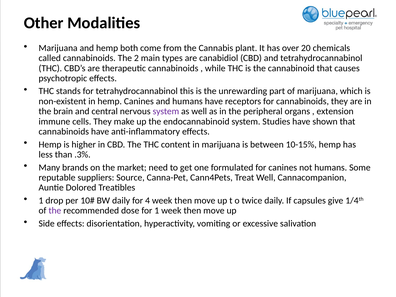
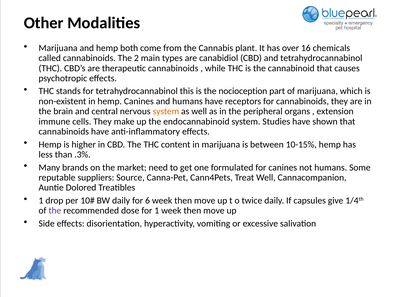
20: 20 -> 16 (306, 48)
unrewarding: unrewarding -> nocioception (243, 91)
system colour: purple -> orange (166, 111)
4: 4 -> 6 (148, 201)
